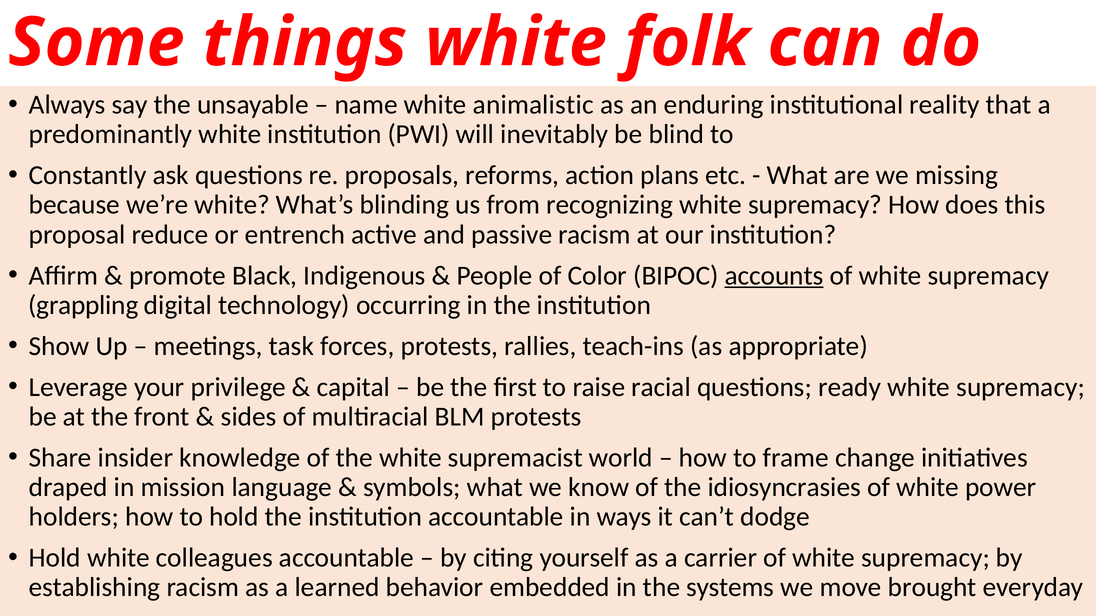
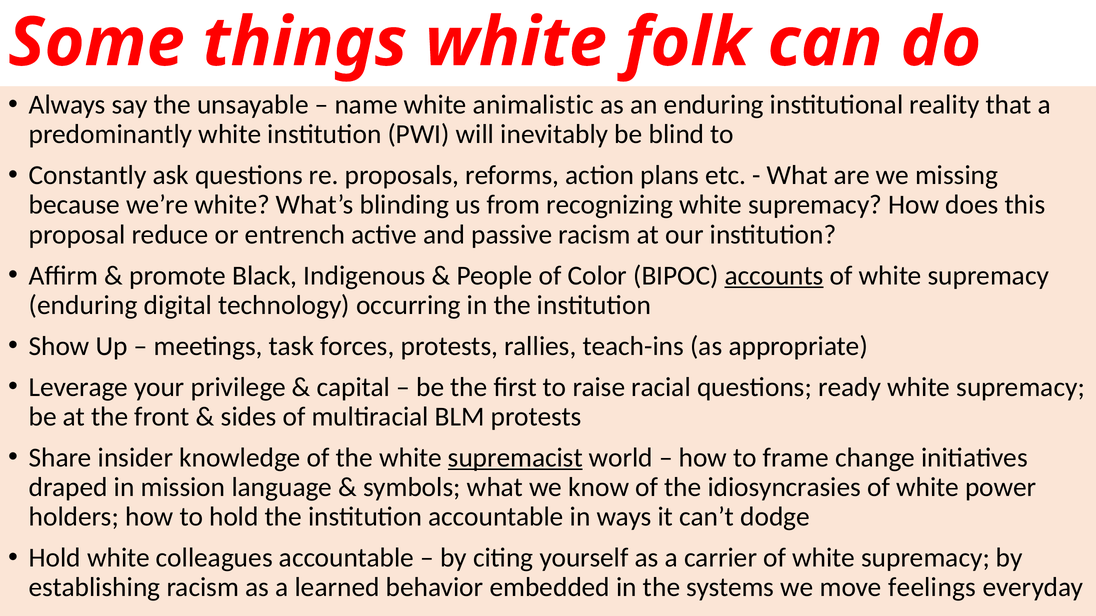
grappling: grappling -> enduring (83, 305)
supremacist underline: none -> present (515, 458)
brought: brought -> feelings (932, 588)
